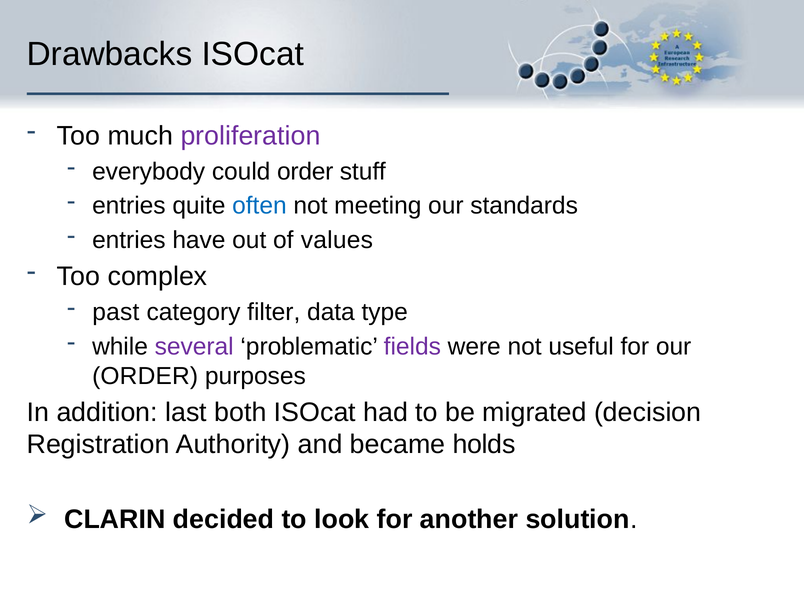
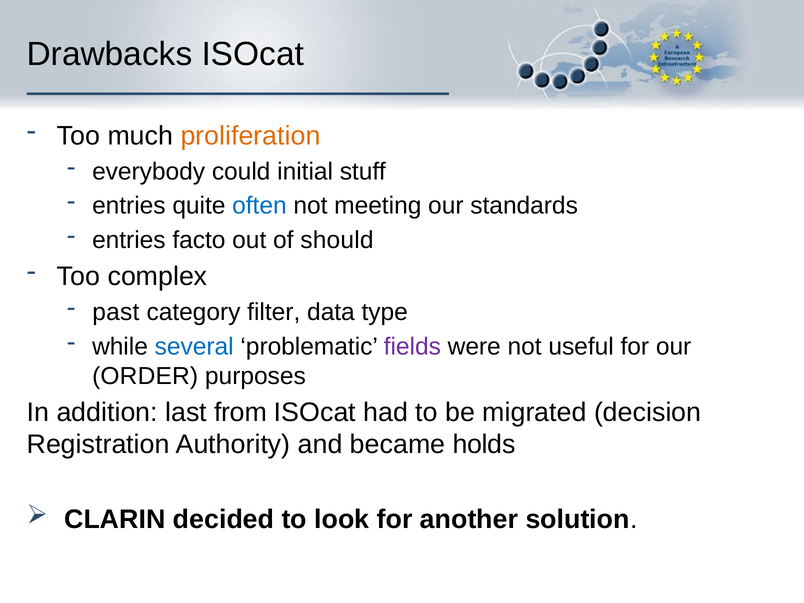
proliferation colour: purple -> orange (250, 136)
could order: order -> initial (305, 171)
have: have -> facto (199, 240)
values: values -> should (337, 240)
several colour: purple -> blue (194, 346)
both: both -> from (241, 412)
